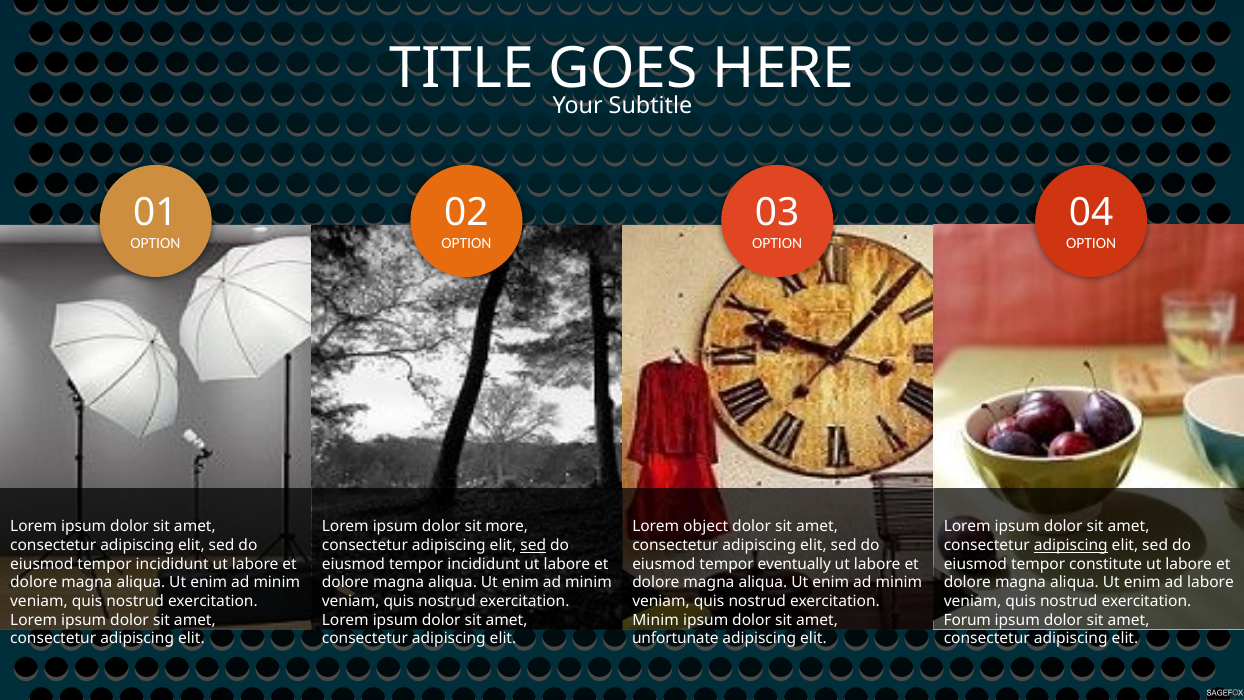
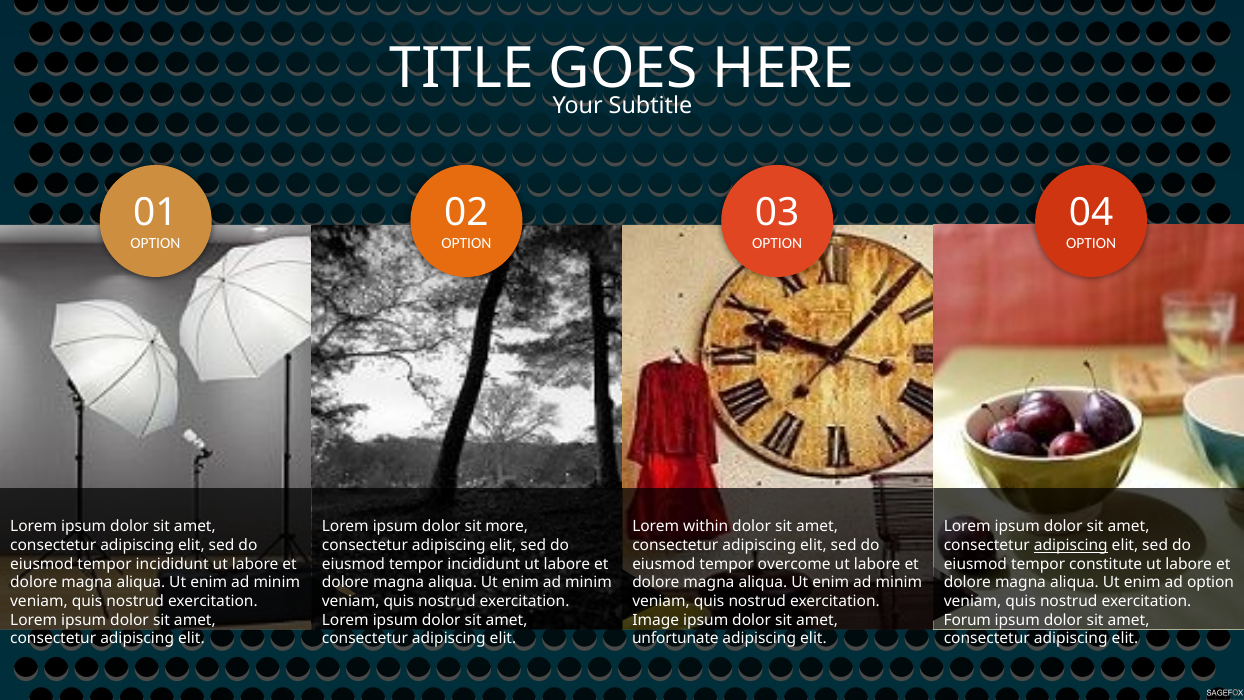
object: object -> within (706, 526)
sed underline: present -> none (533, 545)
eventually: eventually -> overcome (794, 564)
ad labore: labore -> option (1211, 582)
Minim: Minim -> Image (656, 620)
